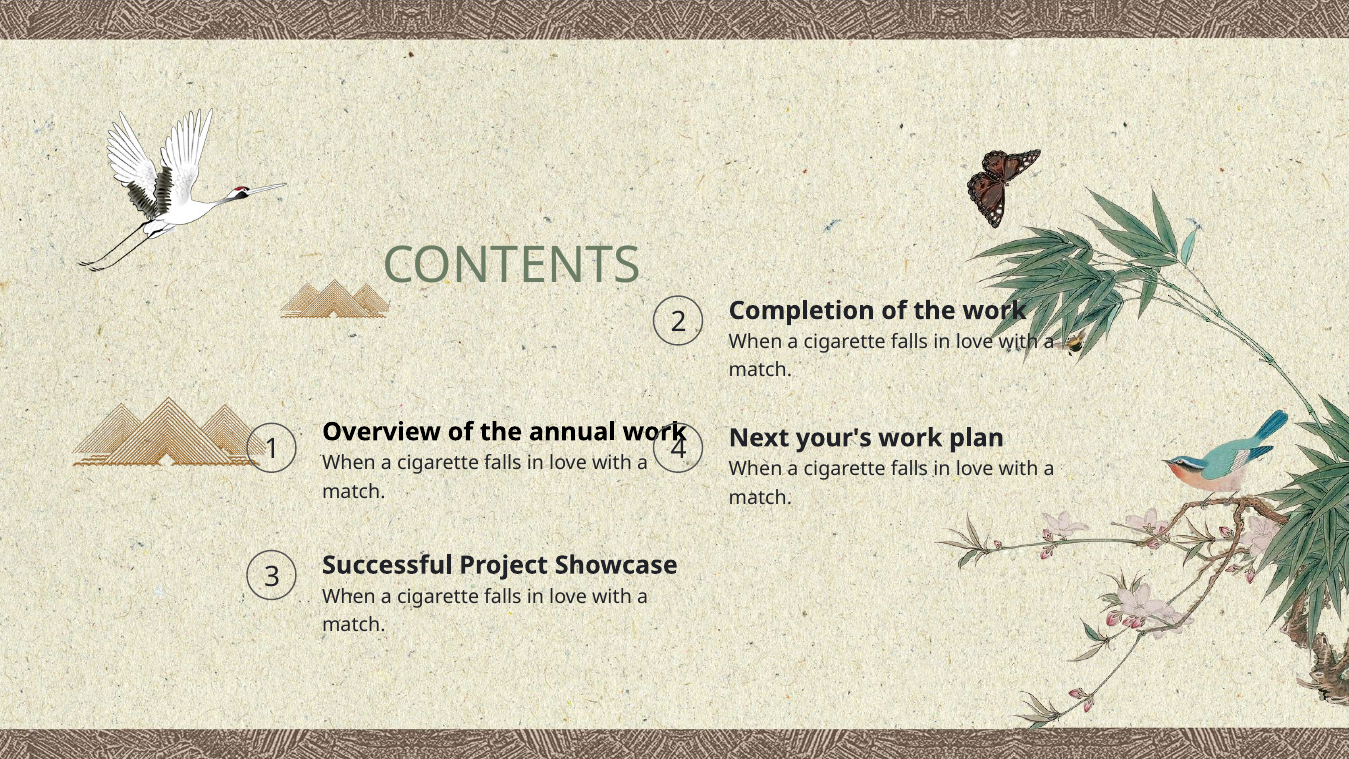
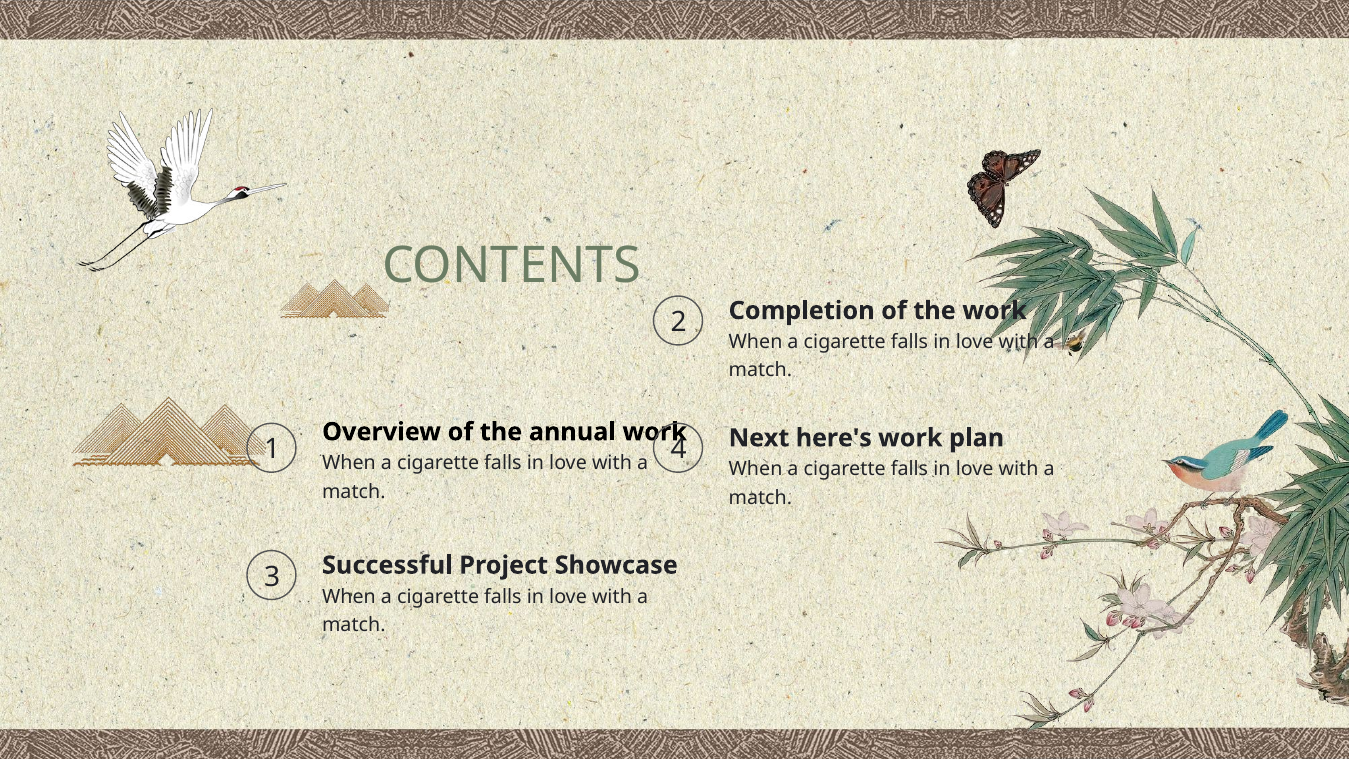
your's: your's -> here's (834, 438)
